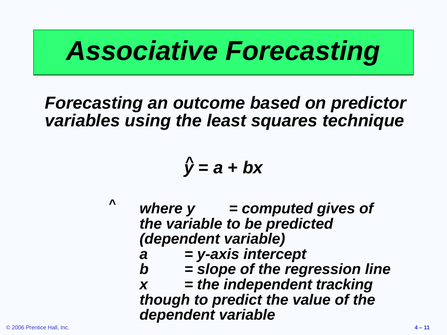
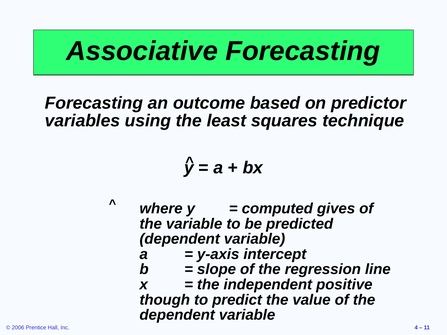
tracking: tracking -> positive (344, 285)
